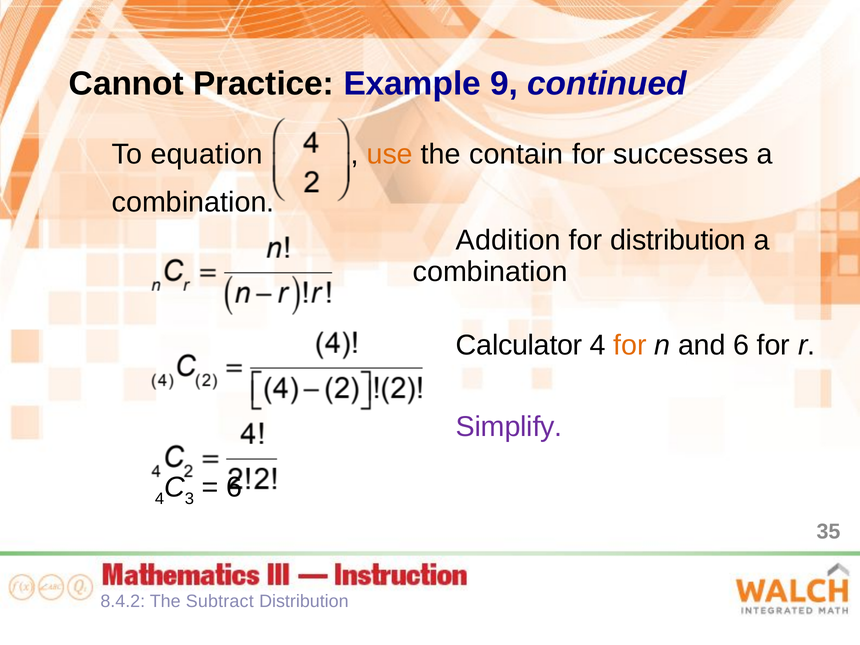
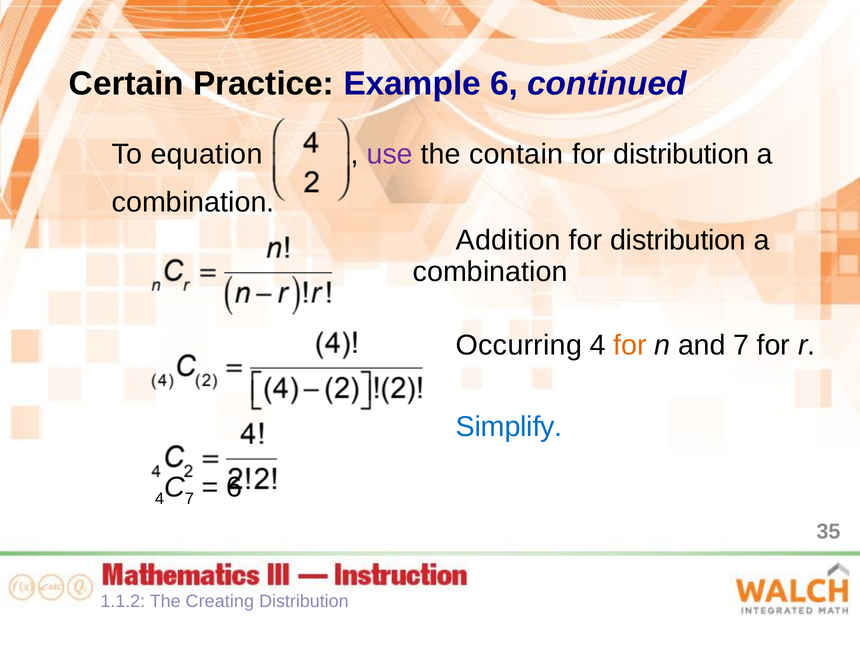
Cannot: Cannot -> Certain (126, 84)
Example 9: 9 -> 6 (504, 84)
use colour: orange -> purple (390, 154)
successes: successes -> distribution (681, 154)
Calculator: Calculator -> Occurring (519, 346)
and 6: 6 -> 7 (741, 346)
Simplify colour: purple -> blue (509, 427)
3: 3 -> 7 (189, 499)
8.4.2: 8.4.2 -> 1.1.2 (123, 601)
Subtract: Subtract -> Creating (220, 601)
